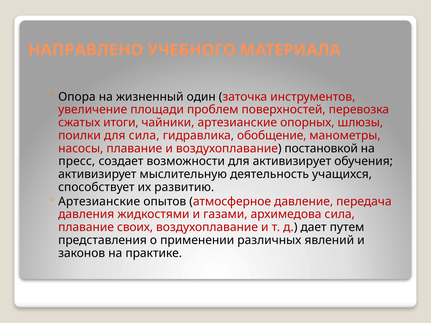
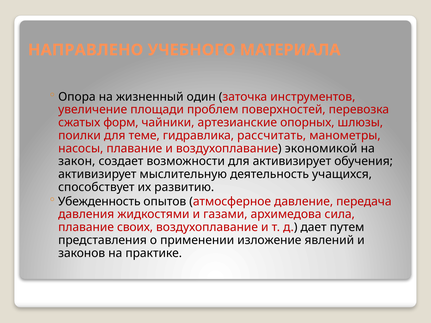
итоги: итоги -> форм (121, 123)
для сила: сила -> теме (144, 136)
обобщение: обобщение -> рассчитать (272, 136)
постановкой: постановкой -> экономикой (321, 149)
пресс: пресс -> закон (77, 161)
Артезианские: Артезианские -> Убежденность (99, 202)
различных: различных -> изложение (269, 240)
